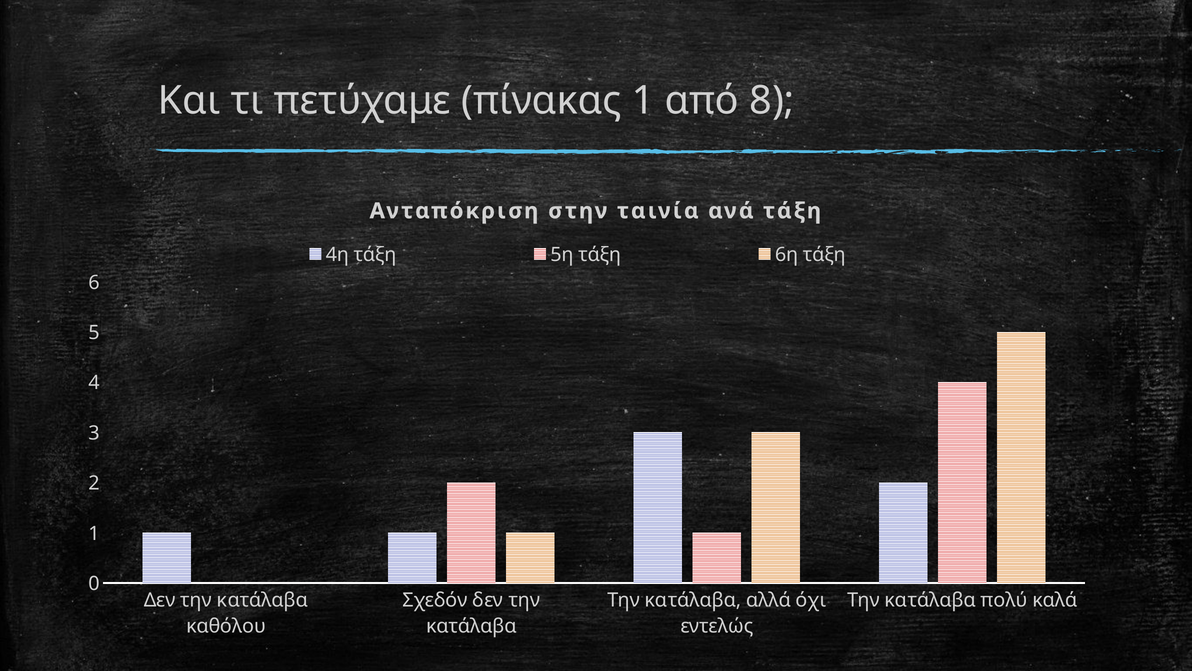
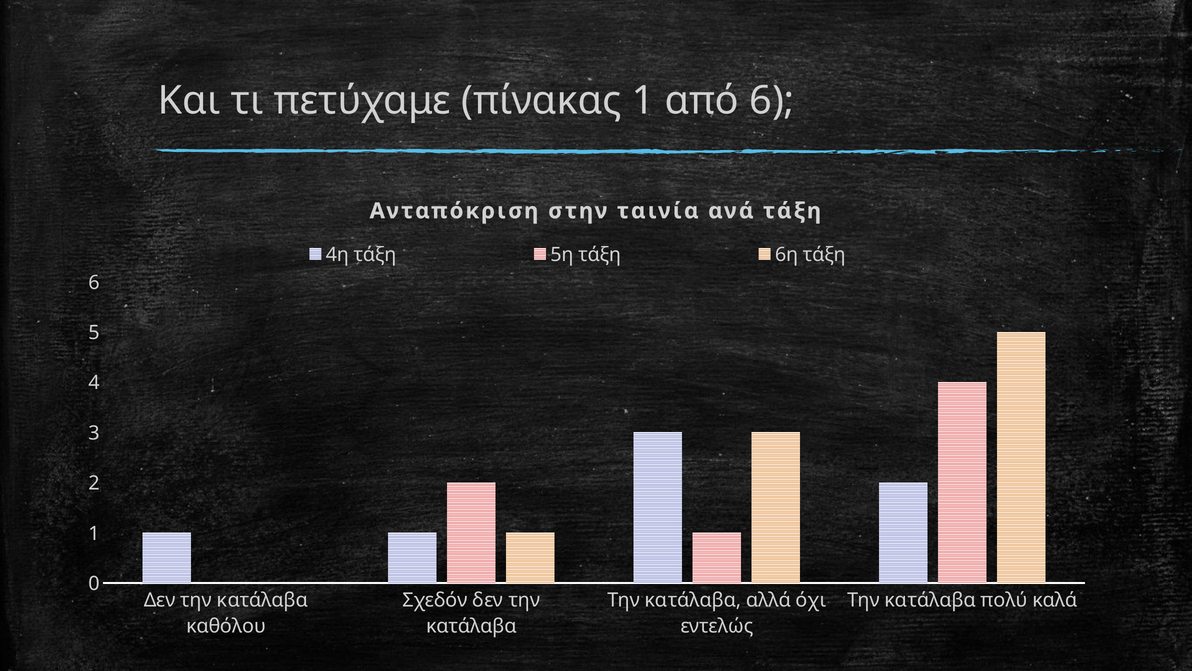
από 8: 8 -> 6 (772, 100)
